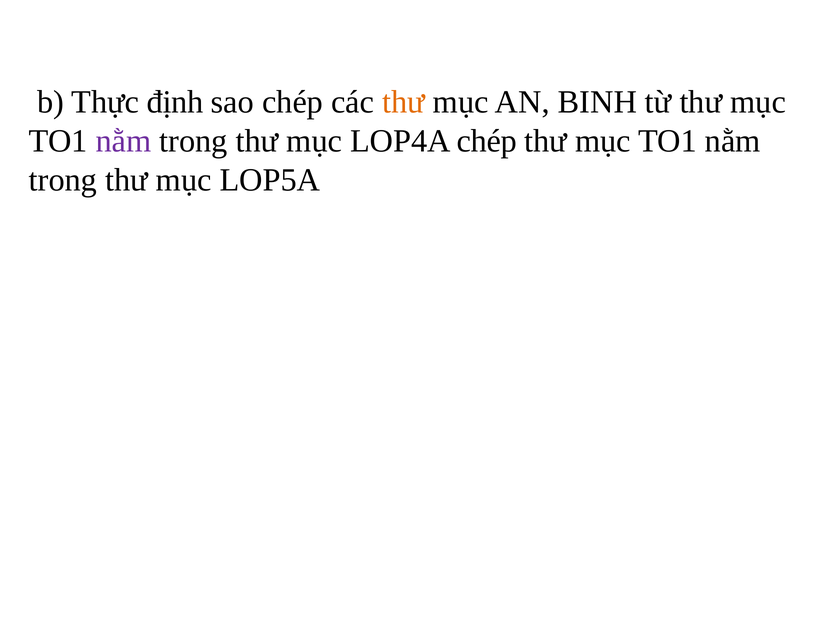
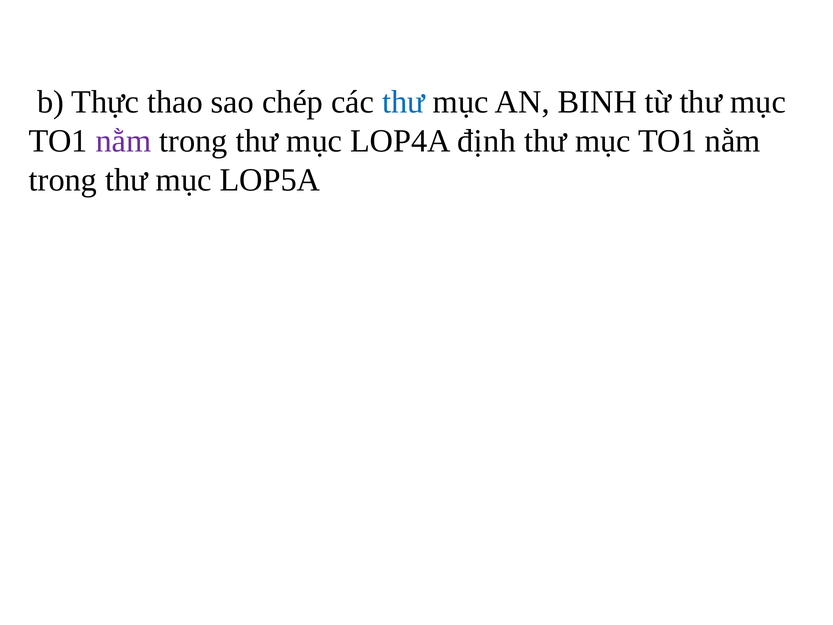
định: định -> thao (175, 102)
thư colour: orange -> blue (404, 102)
LOP4A chép: chép -> định (486, 141)
